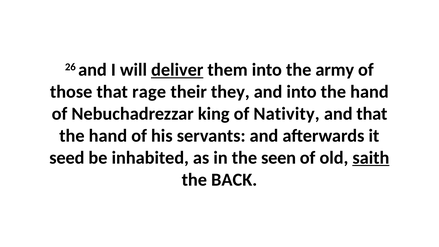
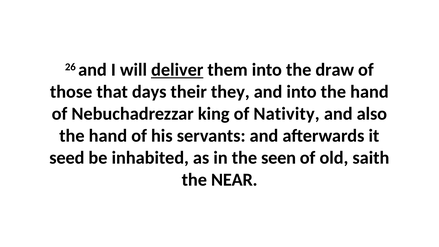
army: army -> draw (335, 70)
rage: rage -> days (149, 92)
and that: that -> also (372, 114)
saith underline: present -> none (371, 158)
BACK: BACK -> NEAR (234, 180)
